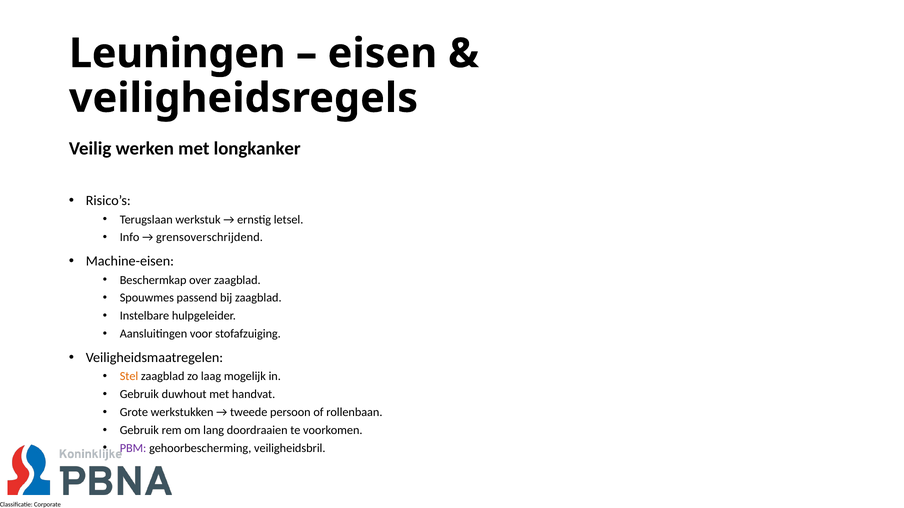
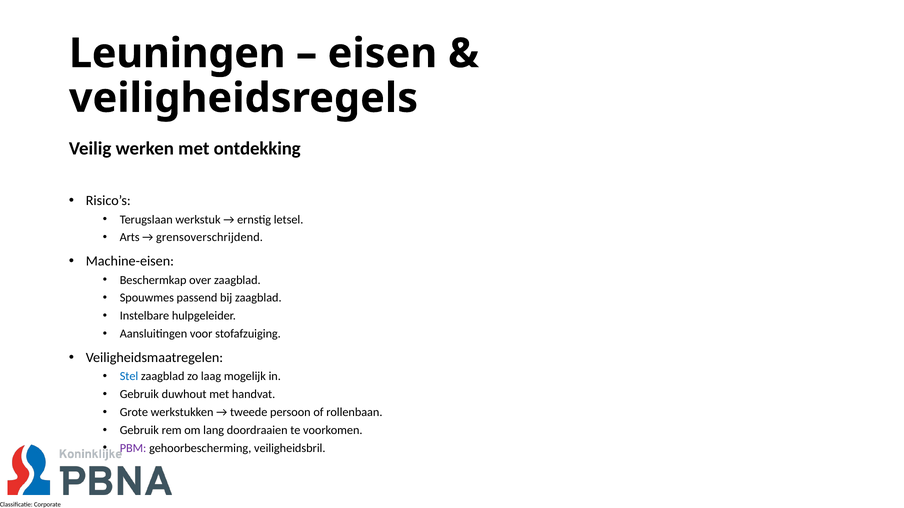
longkanker: longkanker -> ontdekking (257, 149)
Info: Info -> Arts (130, 238)
Stel colour: orange -> blue (129, 377)
